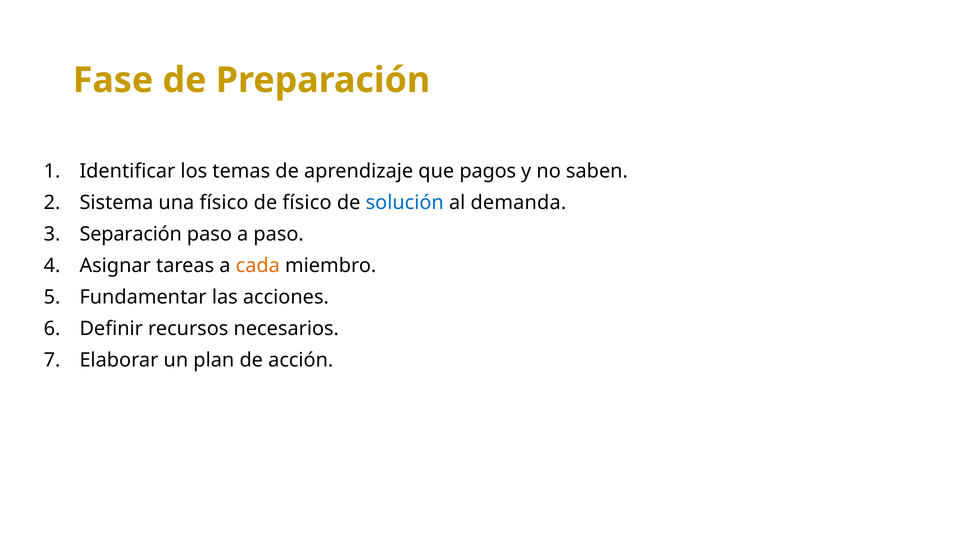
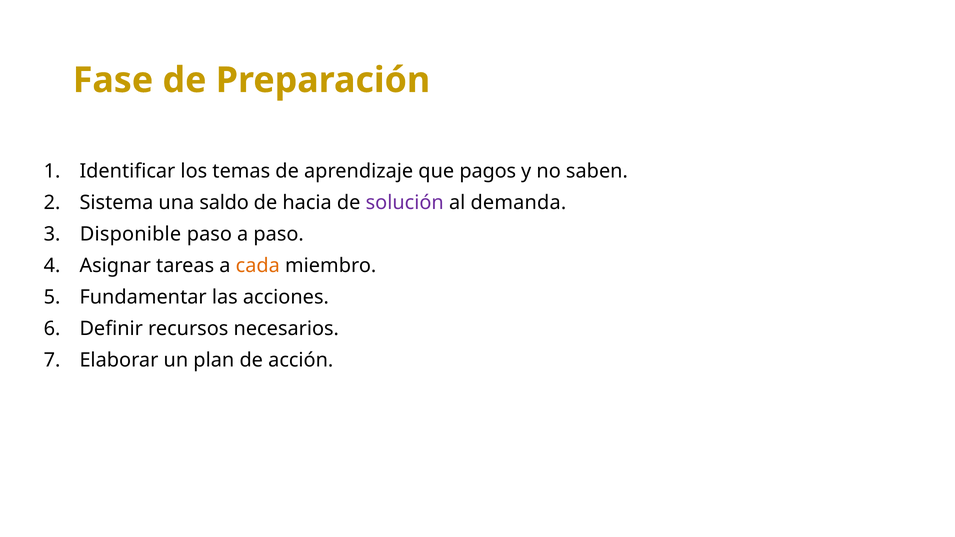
una físico: físico -> saldo (224, 203)
de físico: físico -> hacia (307, 203)
solución colour: blue -> purple (405, 203)
Separación: Separación -> Disponible (131, 234)
